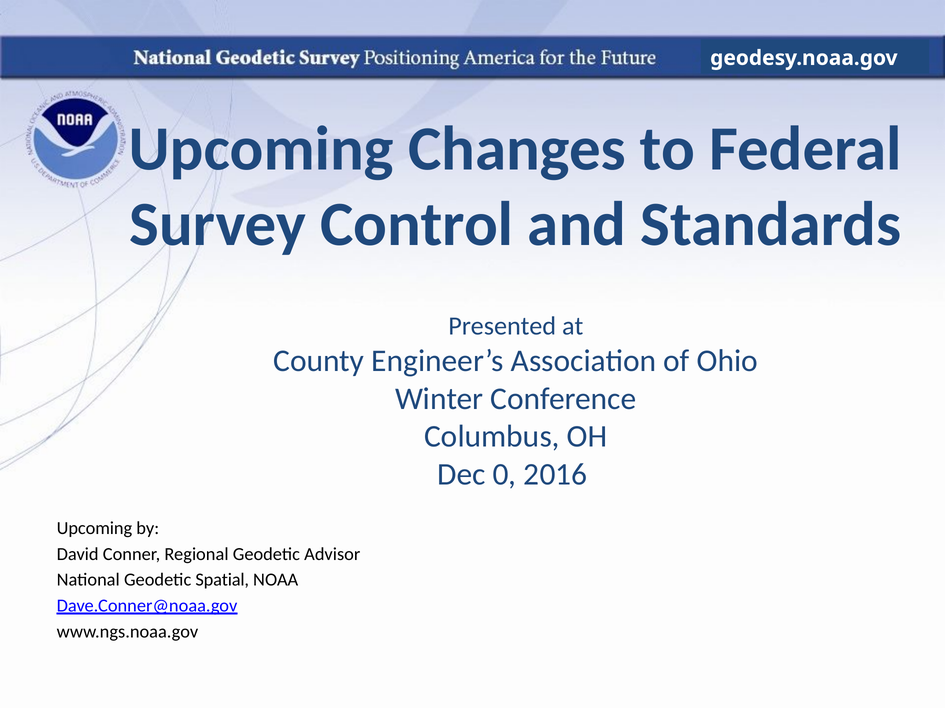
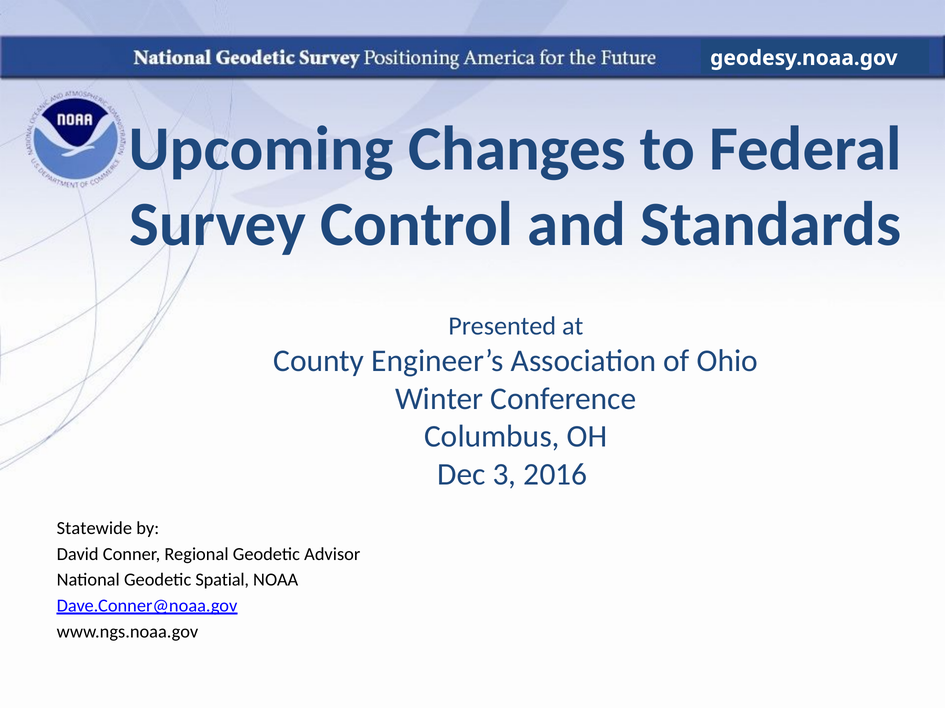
0: 0 -> 3 (504, 475)
Upcoming: Upcoming -> Statewide (94, 529)
